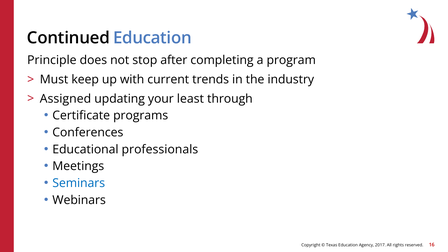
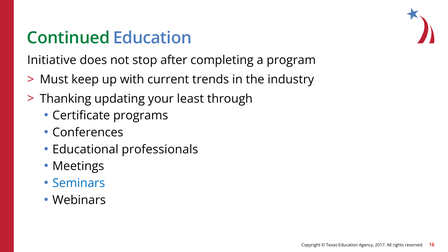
Continued colour: black -> green (68, 38)
Principle: Principle -> Initiative (52, 60)
Assigned: Assigned -> Thanking (66, 99)
